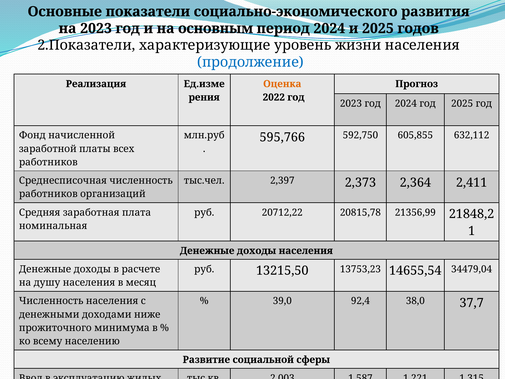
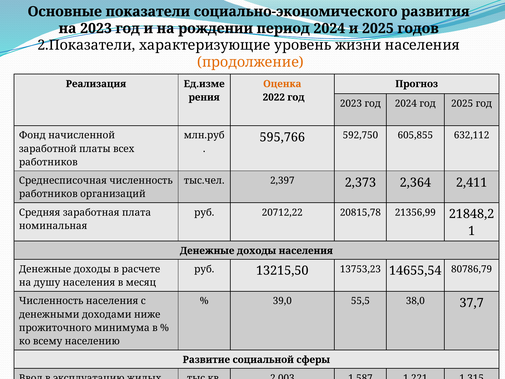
основным: основным -> рождении (216, 28)
продолжение colour: blue -> orange (250, 62)
34479,04: 34479,04 -> 80786,79 (472, 269)
92,4: 92,4 -> 55,5 (360, 301)
